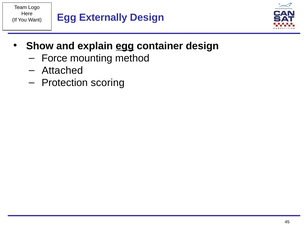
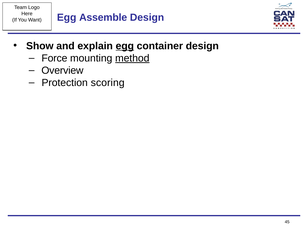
Externally: Externally -> Assemble (103, 17)
method underline: none -> present (132, 58)
Attached: Attached -> Overview (62, 71)
